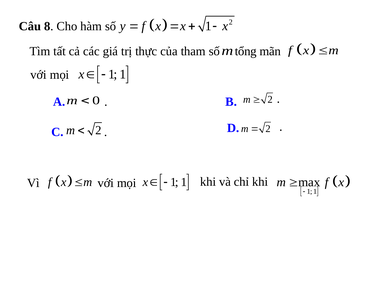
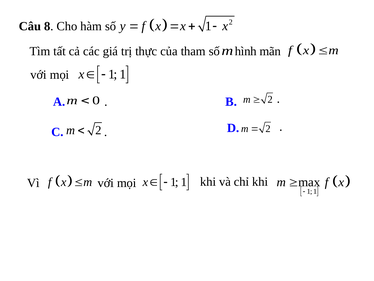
tổng: tổng -> hình (246, 51)
